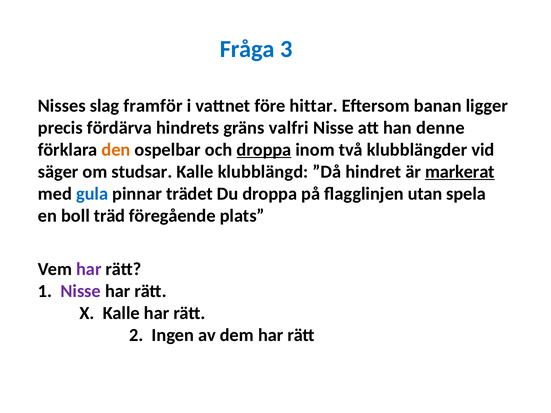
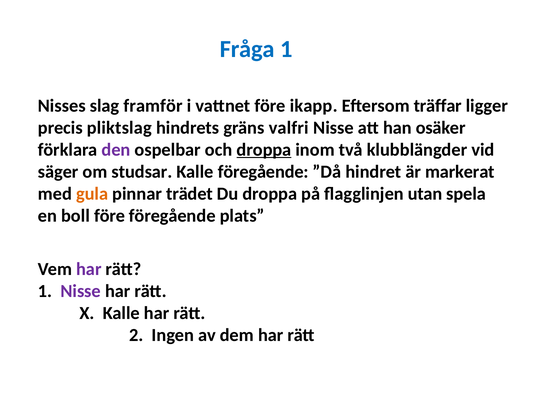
Fråga 3: 3 -> 1 (286, 49)
hittar: hittar -> ikapp (314, 106)
banan: banan -> träffar (438, 106)
fördärva: fördärva -> pliktslag (119, 128)
denne: denne -> osäker (441, 128)
den colour: orange -> purple (116, 150)
Kalle klubblängd: klubblängd -> föregående (263, 172)
markerat underline: present -> none (460, 172)
gula colour: blue -> orange (92, 194)
boll träd: träd -> före (110, 216)
